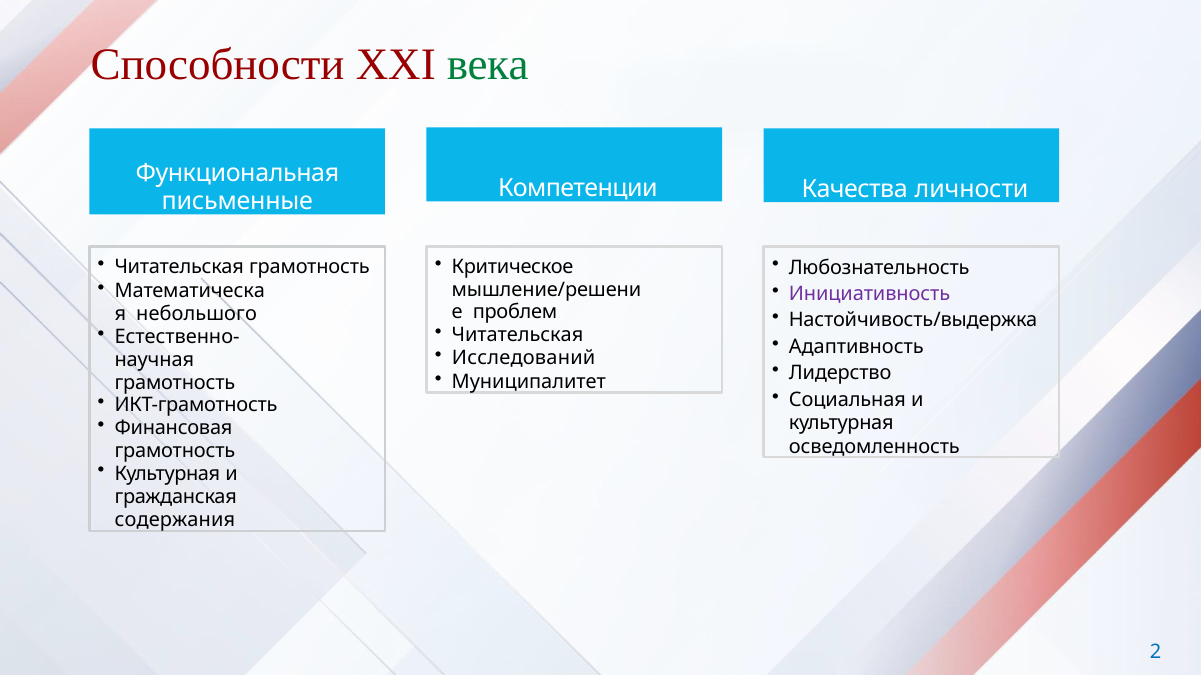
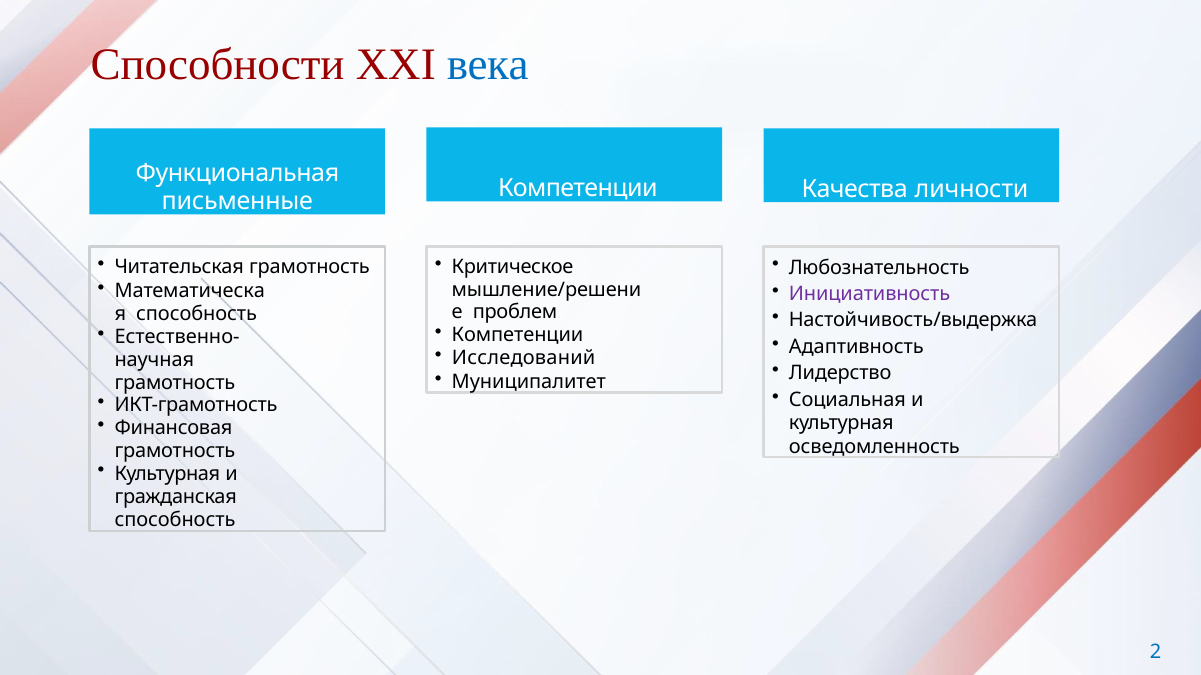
века colour: green -> blue (488, 65)
небольшого: небольшого -> способность (197, 314)
Читательская: Читательская -> Компетенции (518, 336)
содержания: содержания -> способность (175, 521)
